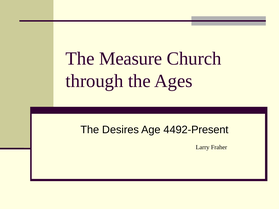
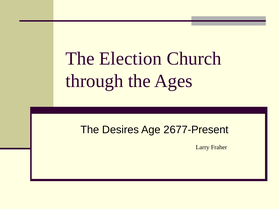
Measure: Measure -> Election (130, 59)
4492-Present: 4492-Present -> 2677-Present (196, 130)
